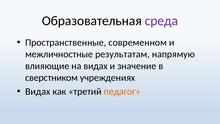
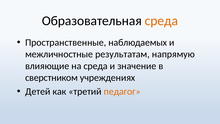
среда colour: purple -> orange (161, 21)
современном: современном -> наблюдаемых (138, 42)
на видах: видах -> среда (96, 66)
Видах: Видах -> Детей (38, 91)
